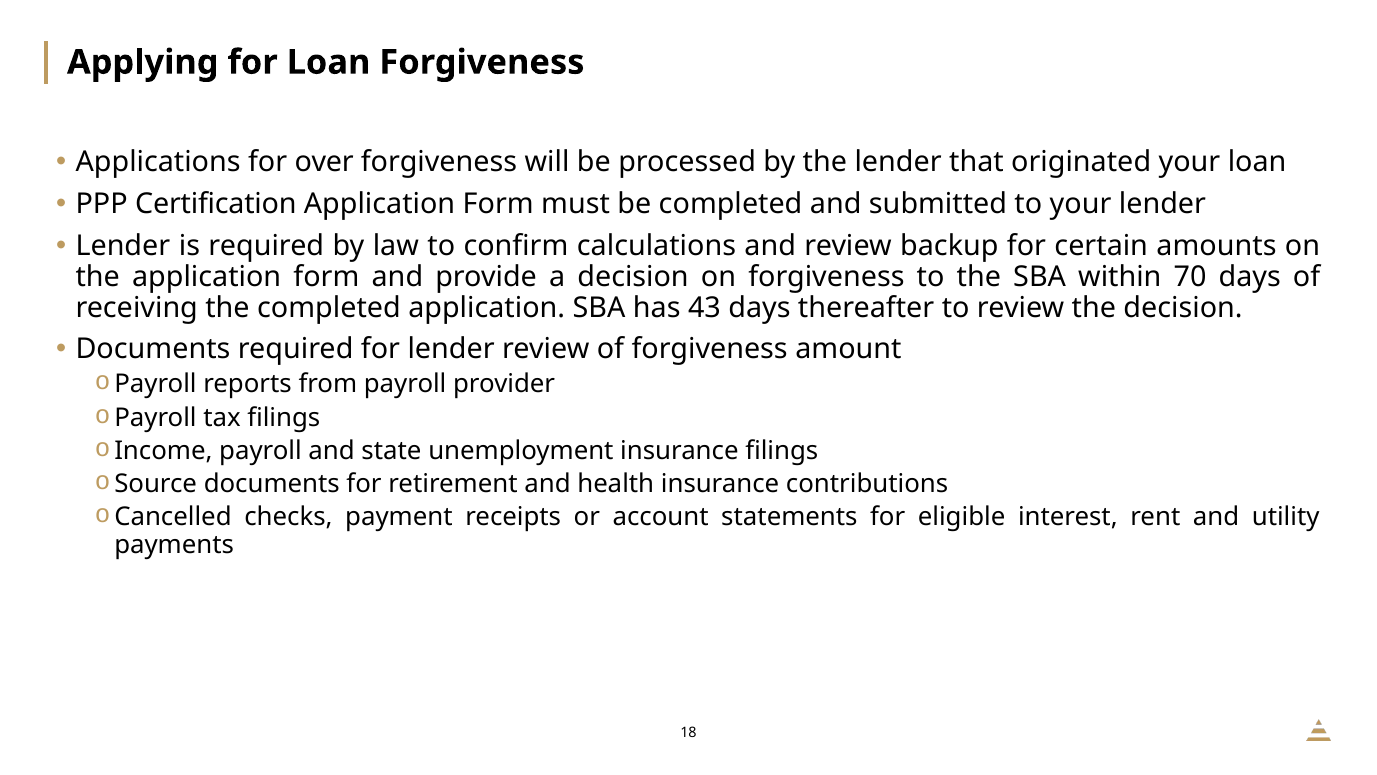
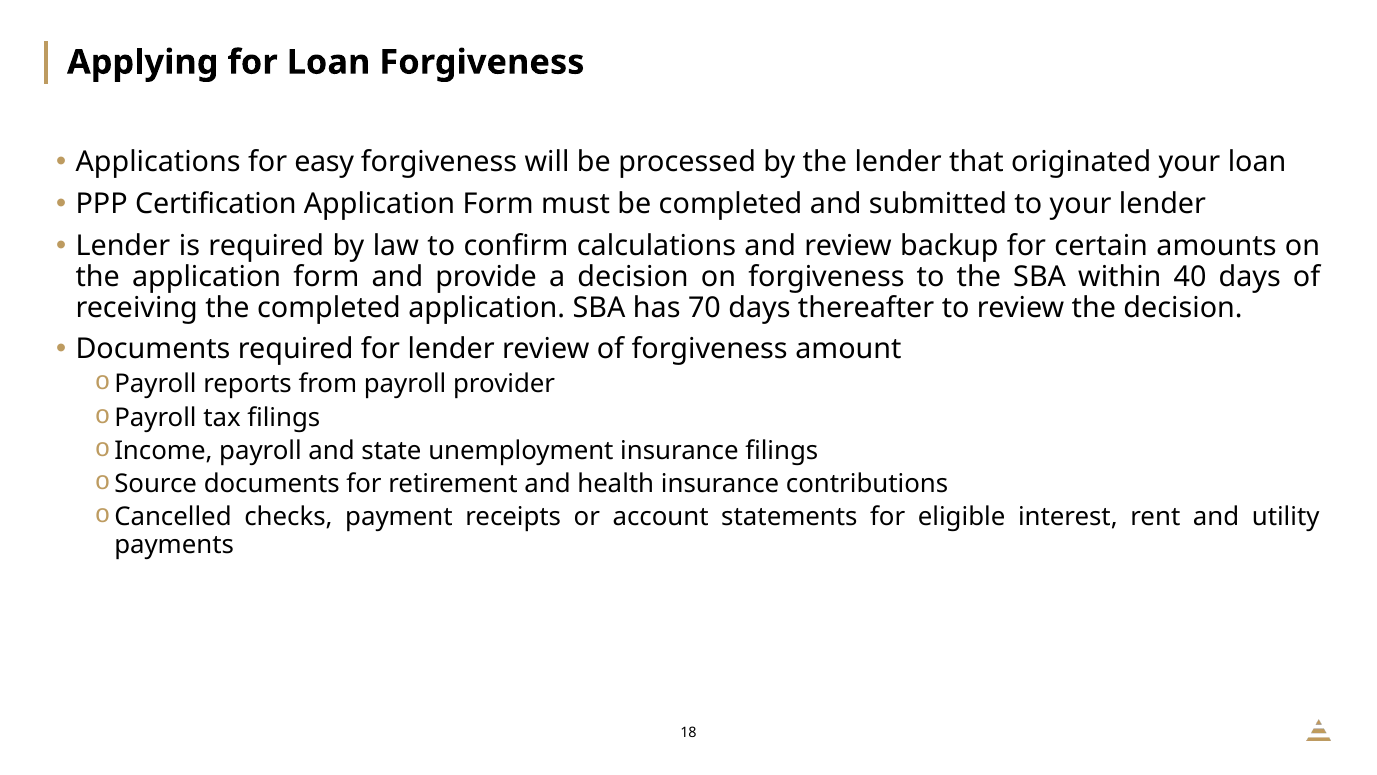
over: over -> easy (324, 162)
70: 70 -> 40 (1190, 277)
43: 43 -> 70 (704, 308)
